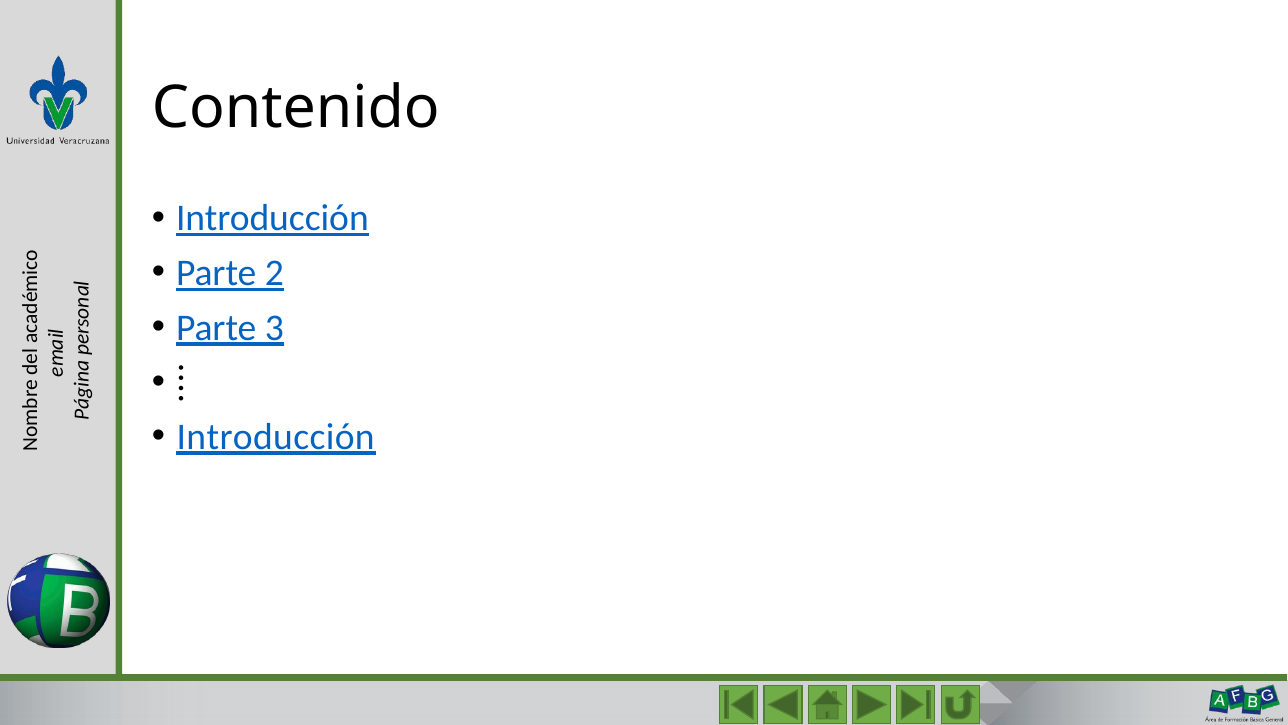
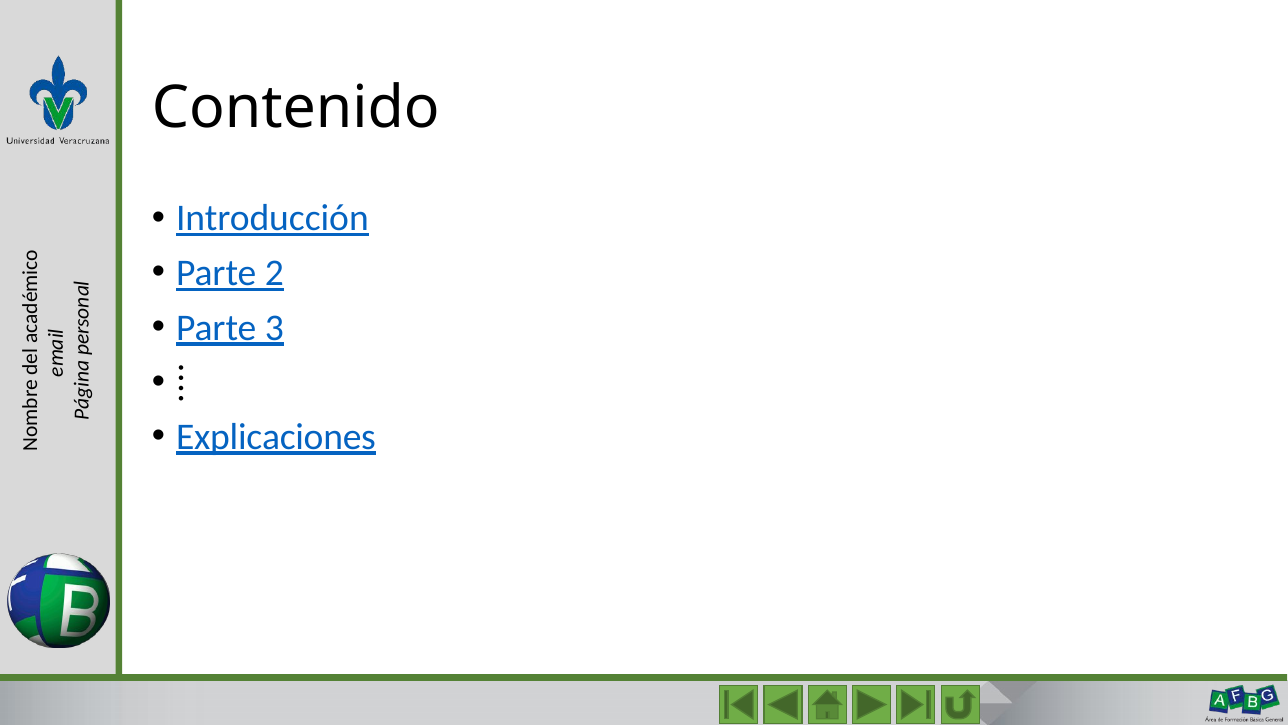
Introducción: Introducción -> Explicaciones (276, 437)
